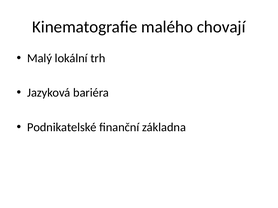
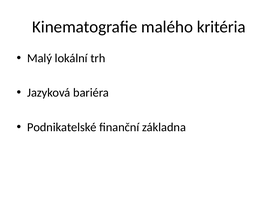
chovají: chovají -> kritéria (221, 27)
